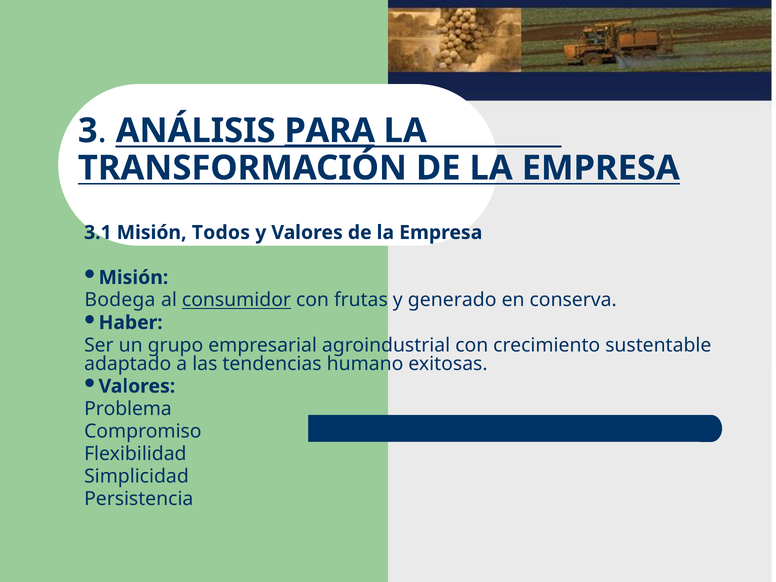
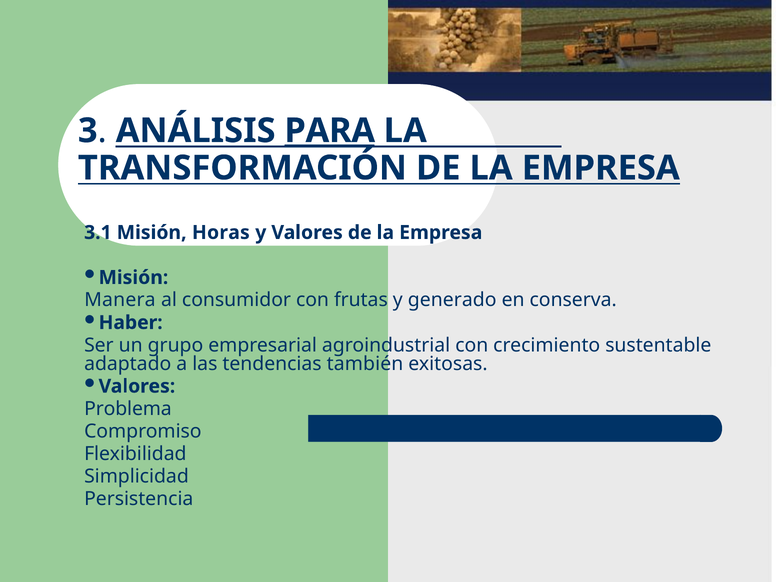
Todos: Todos -> Horas (221, 233)
Bodega: Bodega -> Manera (120, 300)
consumidor underline: present -> none (236, 300)
humano: humano -> también (365, 364)
